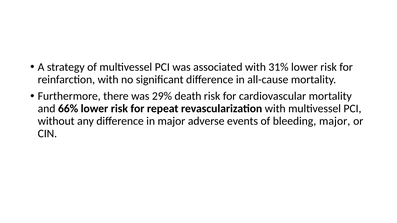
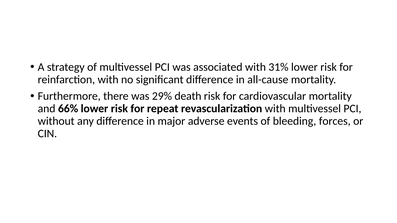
bleeding major: major -> forces (335, 121)
